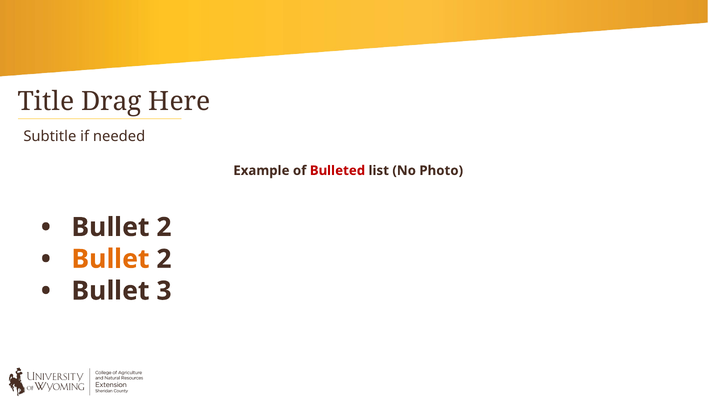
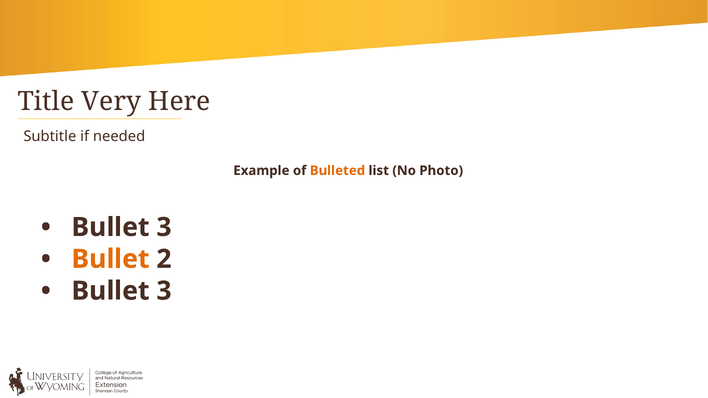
Drag: Drag -> Very (111, 102)
Bulleted colour: red -> orange (337, 171)
2: 2 -> 3 (164, 227)
